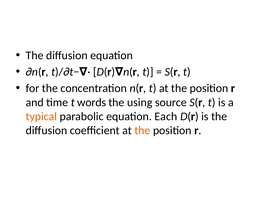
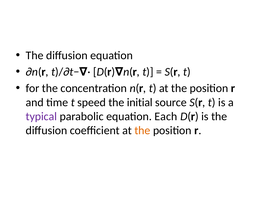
words: words -> speed (92, 102)
using: using -> initial (140, 102)
typical colour: orange -> purple (41, 116)
